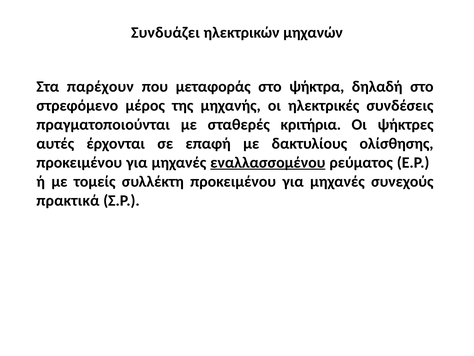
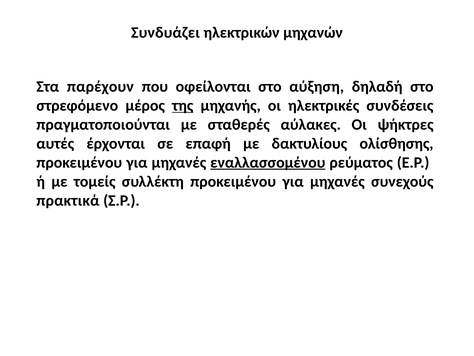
μεταφοράς: μεταφοράς -> οφείλονται (213, 86)
ψήκτρα: ψήκτρα -> αύξηση (317, 86)
της underline: none -> present (183, 105)
κριτήρια: κριτήρια -> αύλακες (311, 124)
